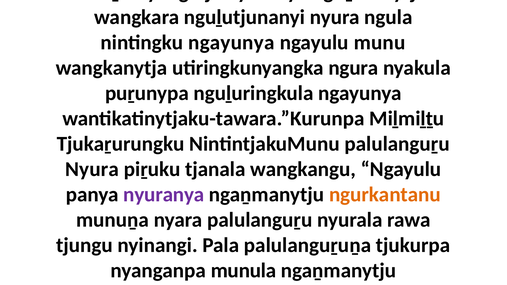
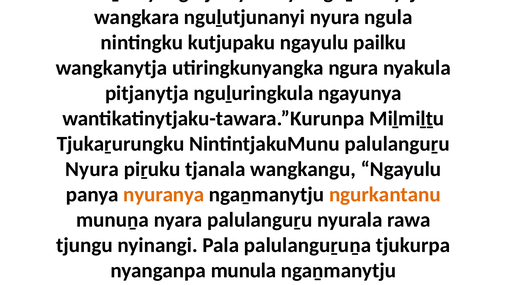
nintingku ngayunya: ngayunya -> kutjupaku (232, 43)
munu: munu -> pailku (380, 43)
puṟunypa: puṟunypa -> pitjanytja (147, 93)
nyuranya colour: purple -> orange (164, 195)
